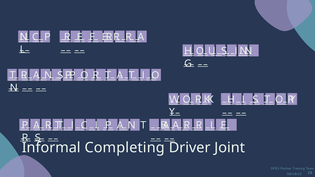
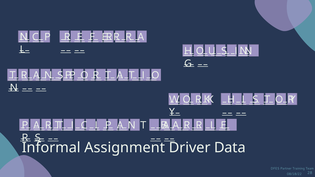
Completing: Completing -> Assignment (125, 148)
Joint: Joint -> Data (230, 148)
